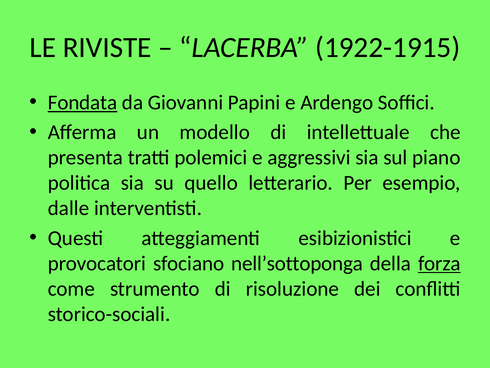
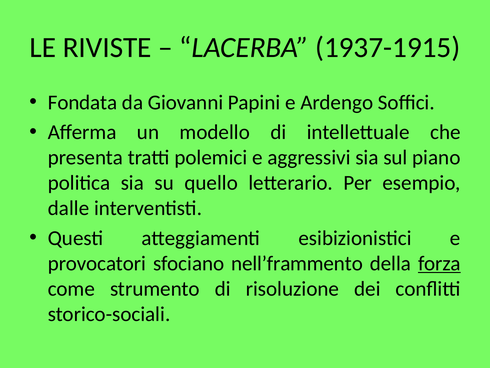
1922-1915: 1922-1915 -> 1937-1915 (388, 47)
Fondata underline: present -> none (83, 102)
nell’sottoponga: nell’sottoponga -> nell’frammento (297, 263)
